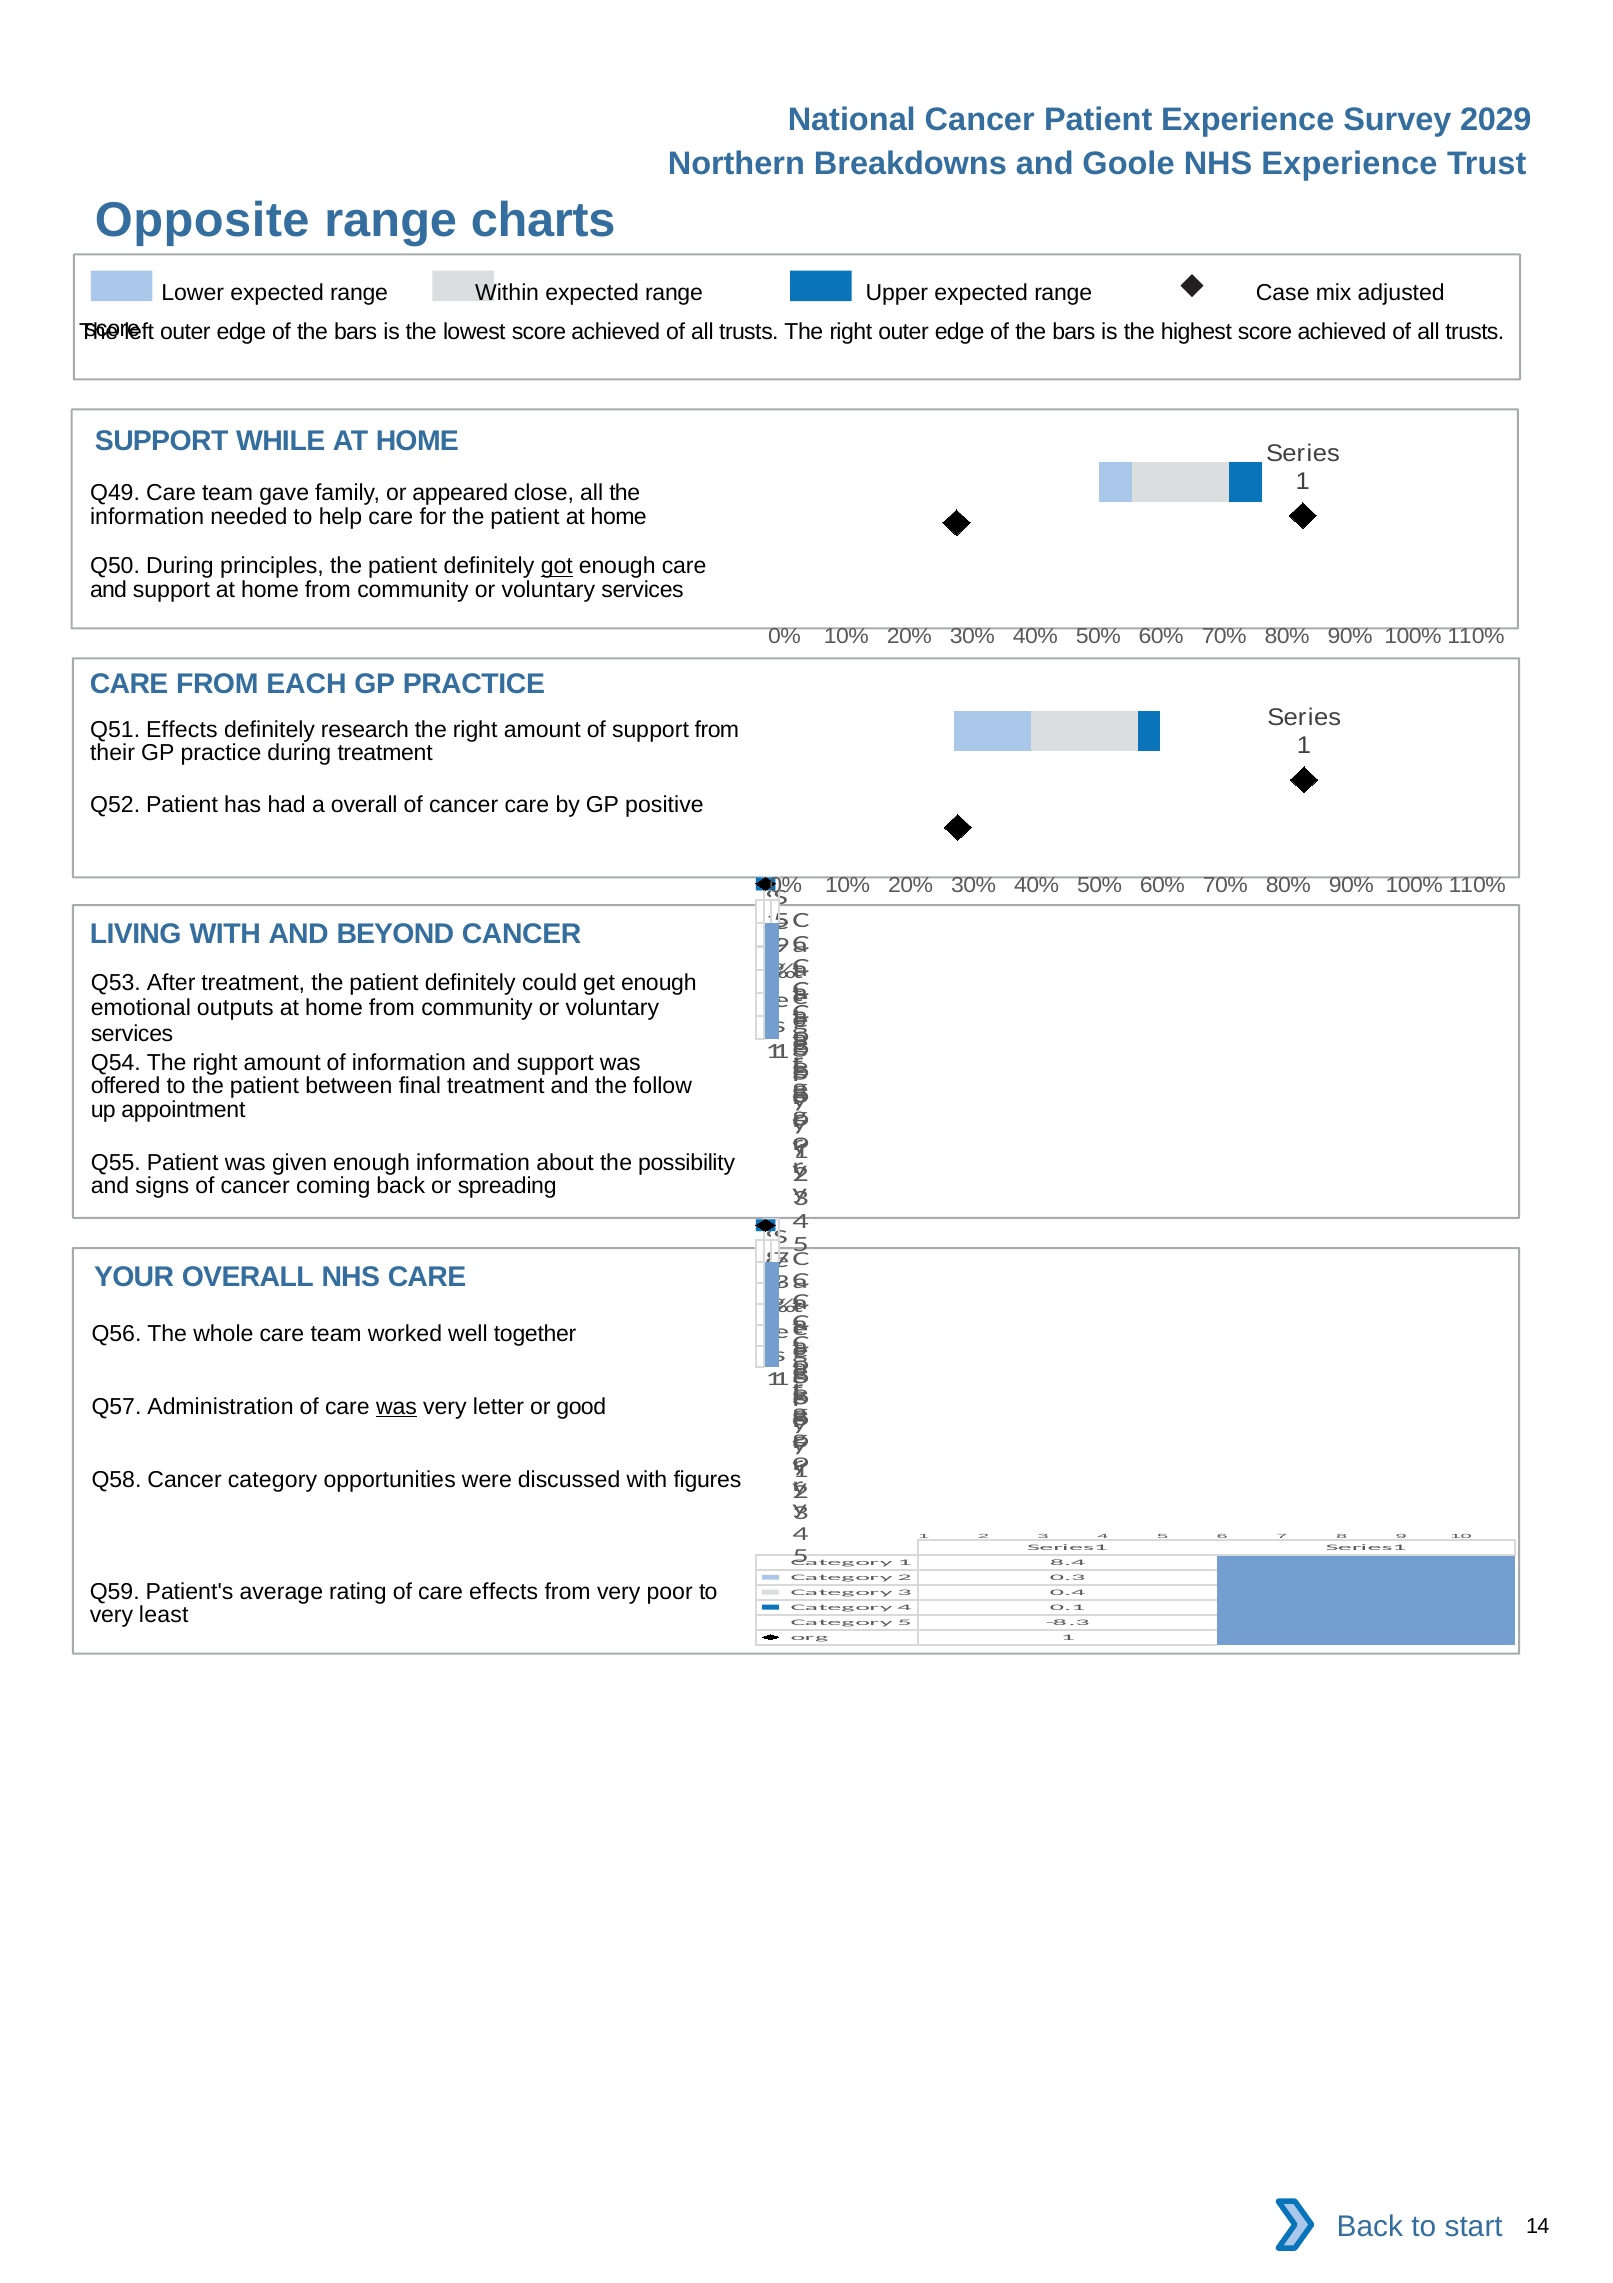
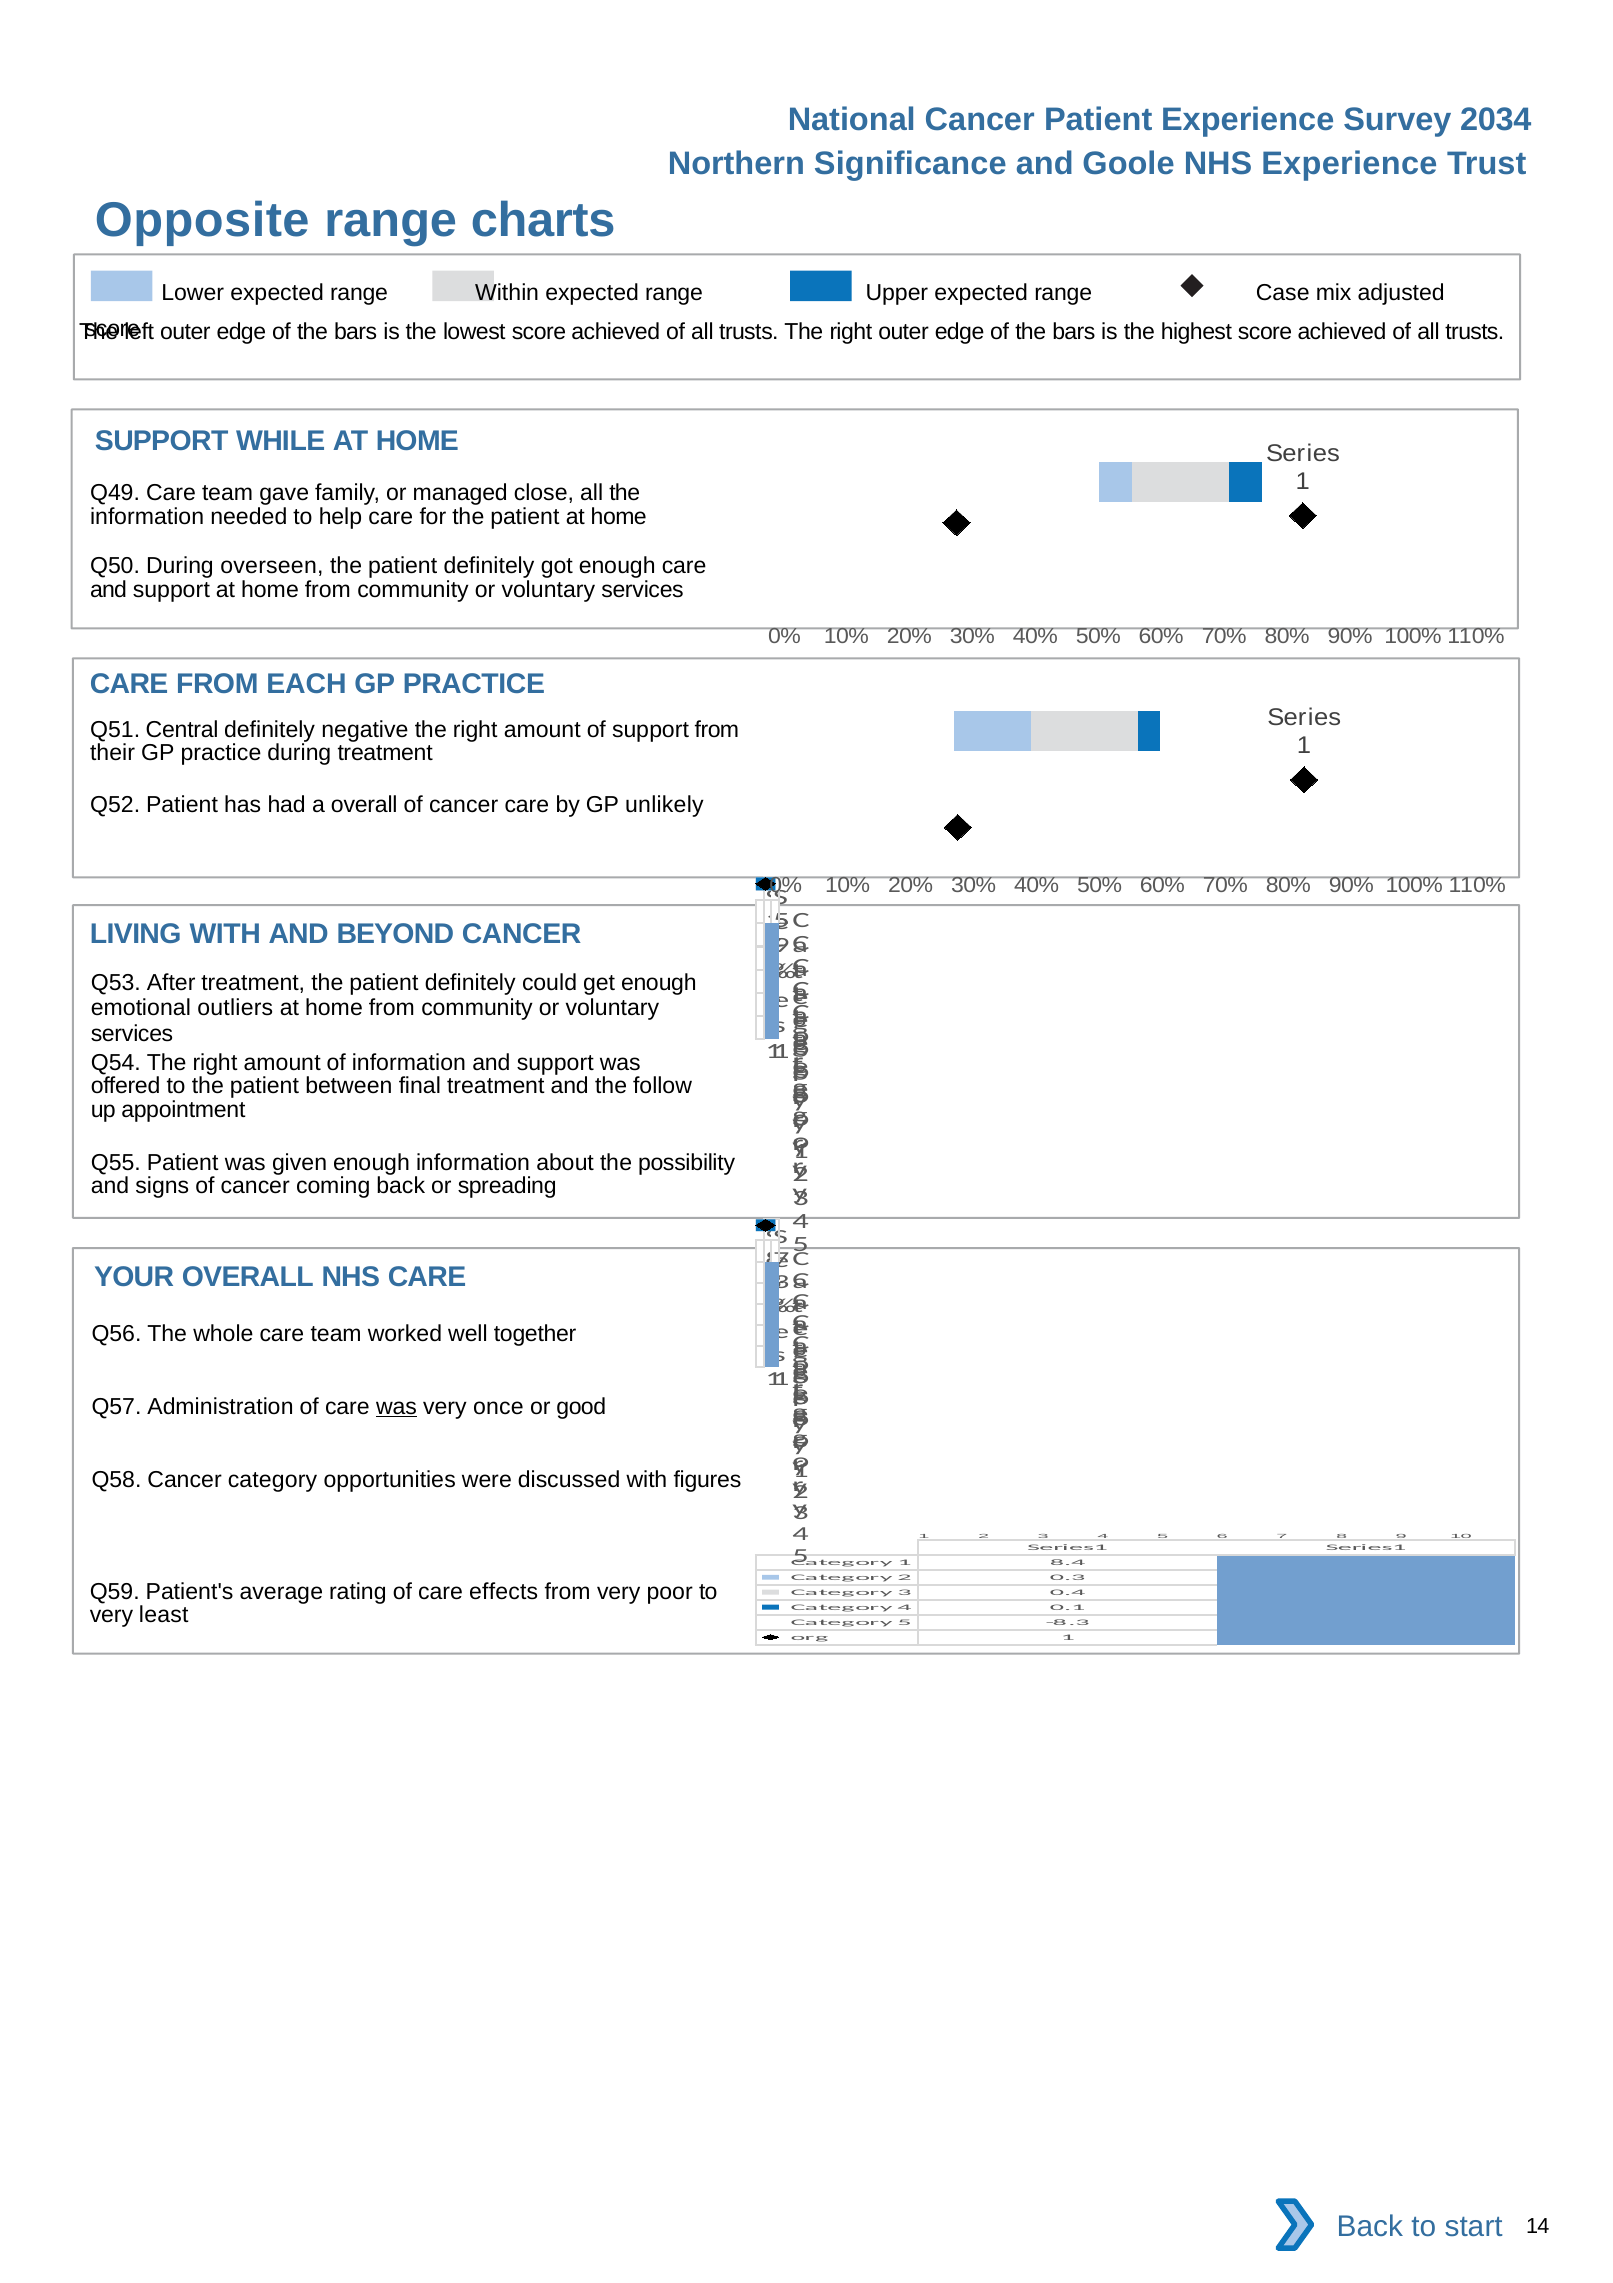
2029: 2029 -> 2034 (1496, 120)
Breakdowns: Breakdowns -> Significance (910, 164)
appeared: appeared -> managed (460, 493)
principles: principles -> overseen (272, 566)
got underline: present -> none (557, 566)
Q51 Effects: Effects -> Central (182, 730)
research: research -> negative (365, 730)
positive: positive -> unlikely (664, 805)
outputs: outputs -> outliers (235, 1008)
letter: letter -> once (498, 1406)
